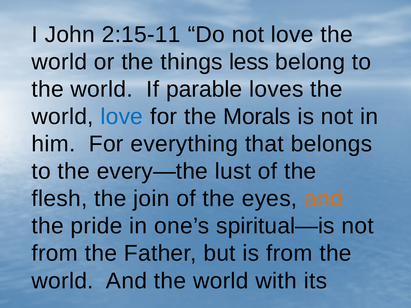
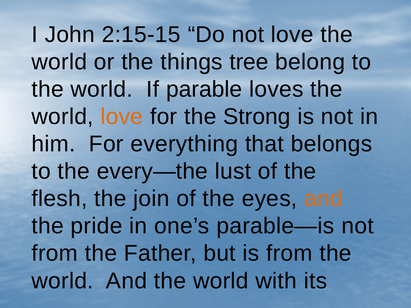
2:15-11: 2:15-11 -> 2:15-15 (141, 35)
less: less -> tree (249, 62)
love colour: blue -> orange (122, 117)
Morals: Morals -> Strong (257, 117)
spiritual—is: spiritual—is -> parable—is (275, 226)
